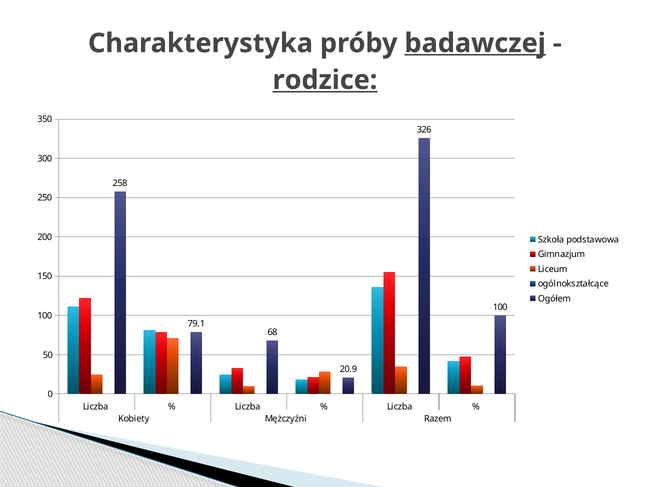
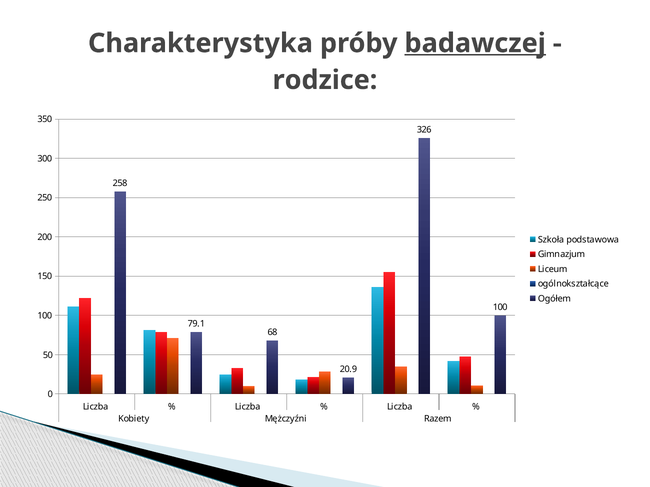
rodzice underline: present -> none (325, 80)
